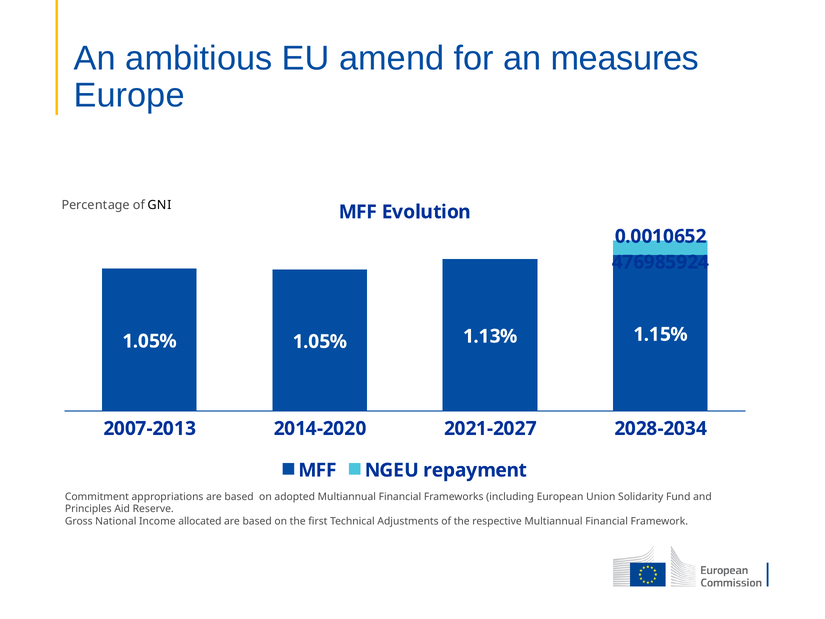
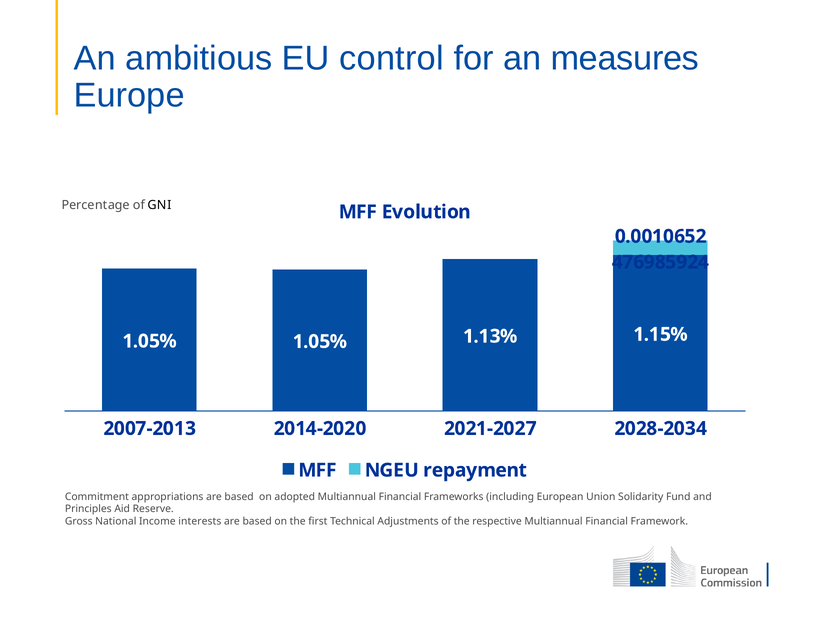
amend: amend -> control (392, 58)
allocated: allocated -> interests (200, 521)
